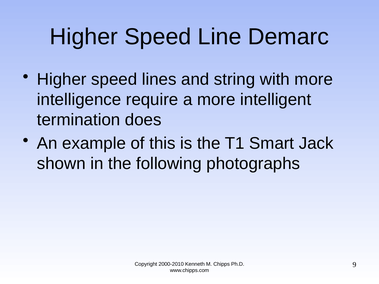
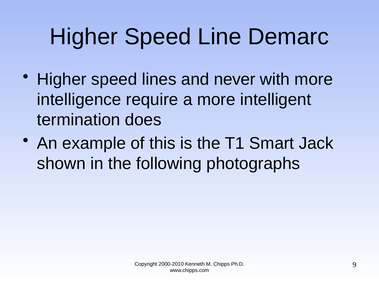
string: string -> never (235, 80)
